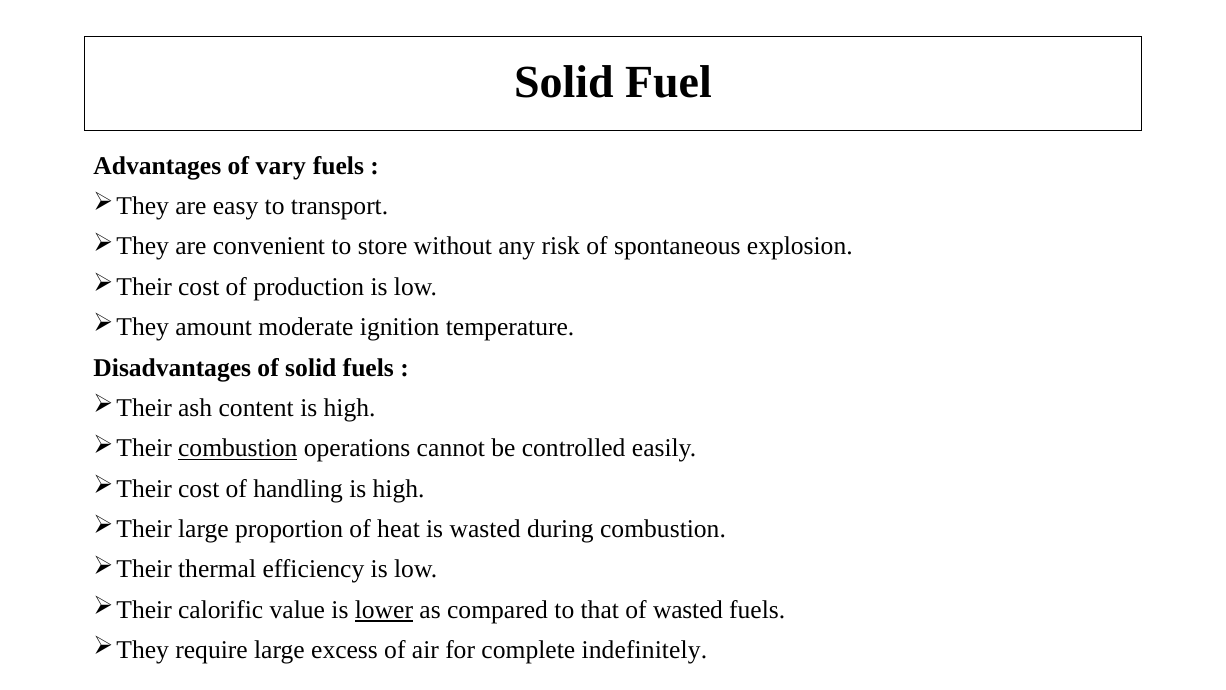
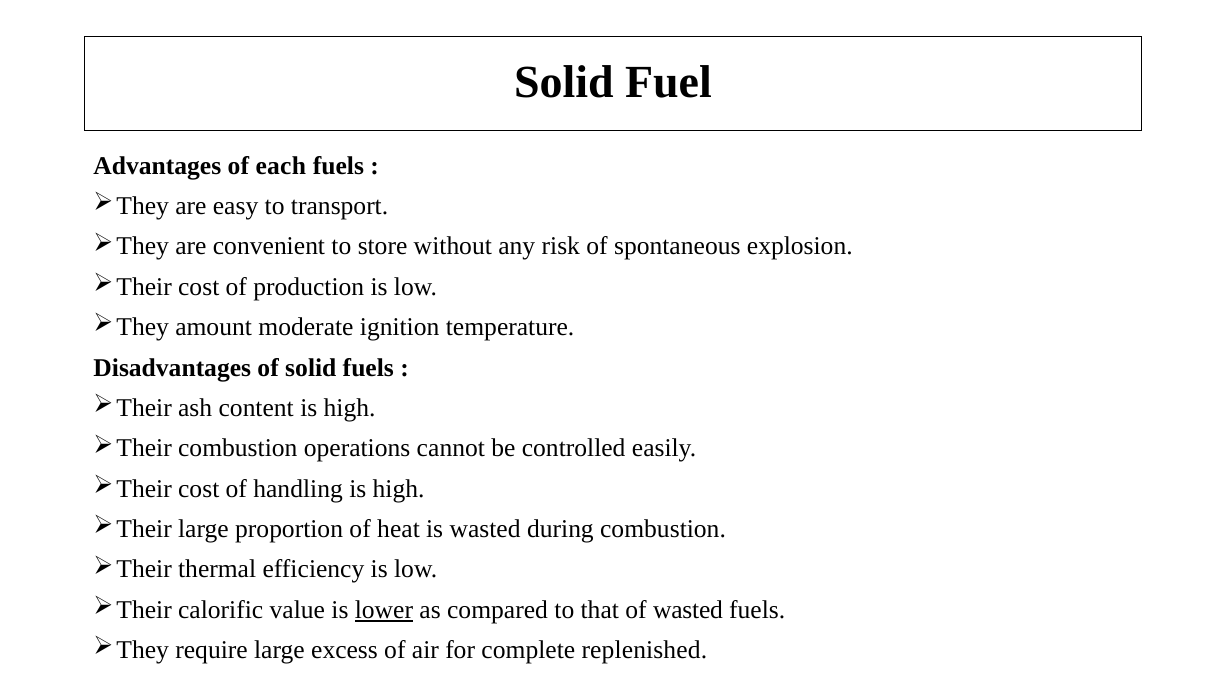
vary: vary -> each (281, 166)
combustion underline: present -> none (238, 448)
indefinitely: indefinitely -> replenished (644, 650)
